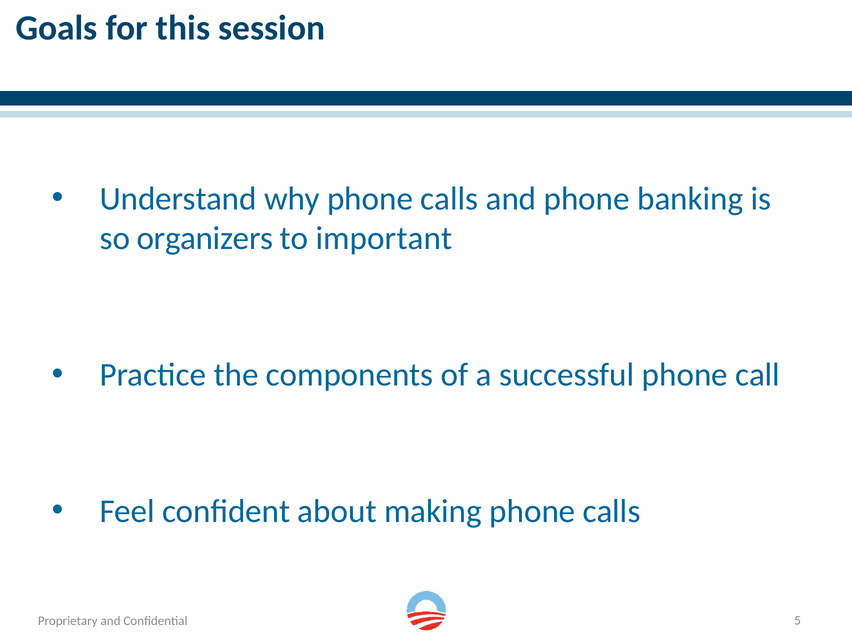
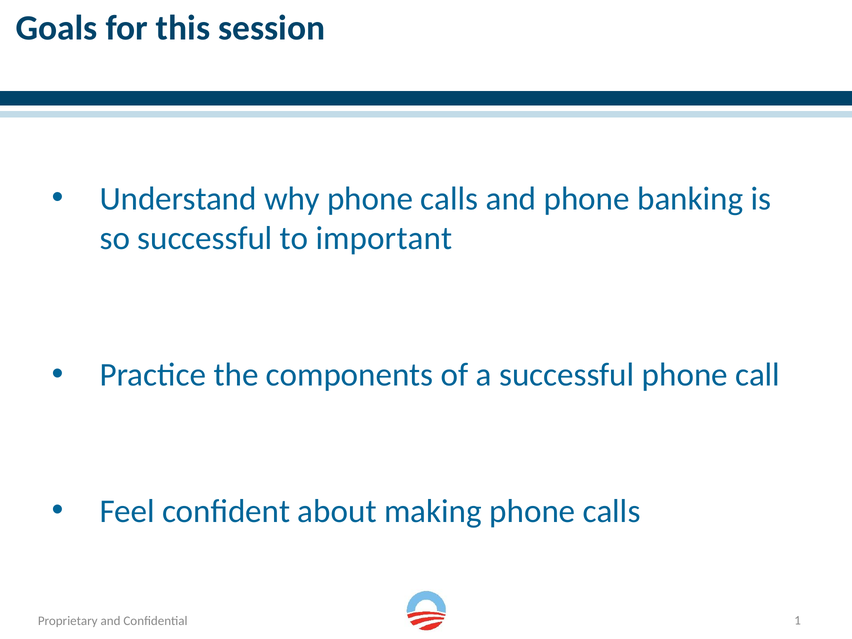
so organizers: organizers -> successful (205, 239)
5: 5 -> 1 (798, 621)
